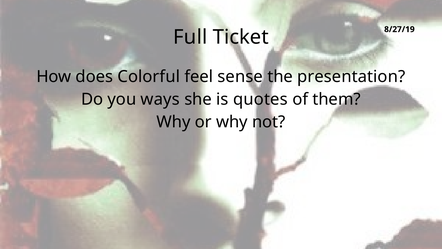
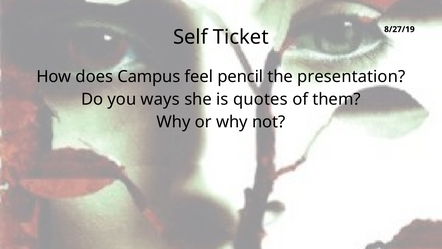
Full: Full -> Self (190, 37)
Colorful: Colorful -> Campus (149, 77)
sense: sense -> pencil (240, 77)
